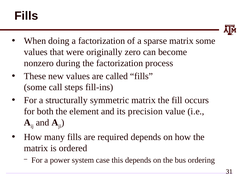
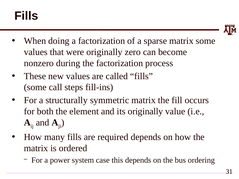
its precision: precision -> originally (145, 112)
